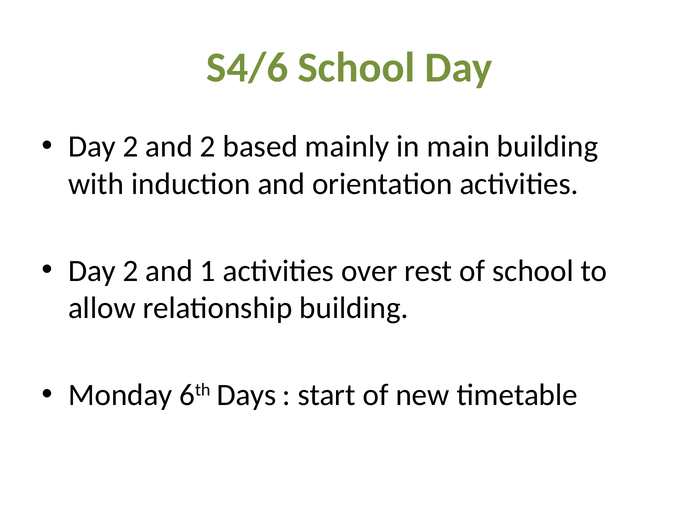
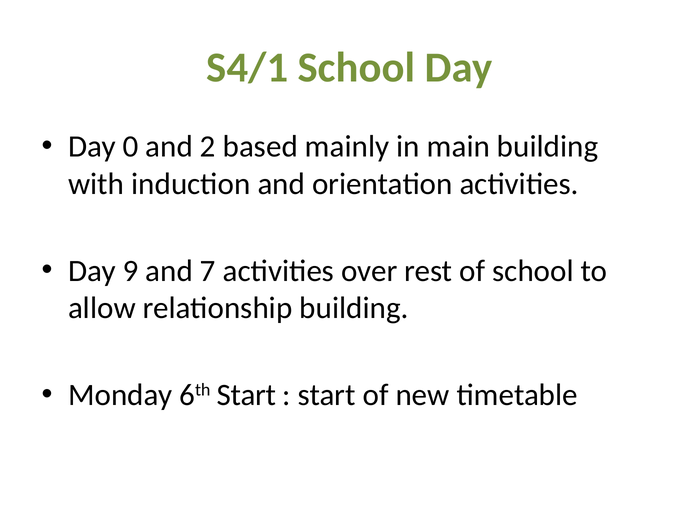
S4/6: S4/6 -> S4/1 (247, 68)
2: 2 -> 0 (131, 147)
2: 2 -> 9 (131, 271)
1: 1 -> 7 (208, 271)
6th Days: Days -> Start (247, 395)
